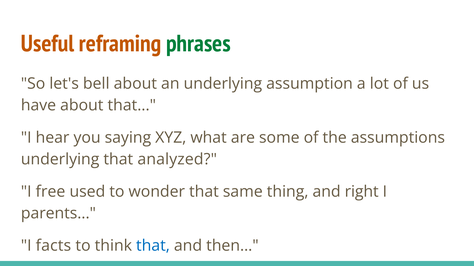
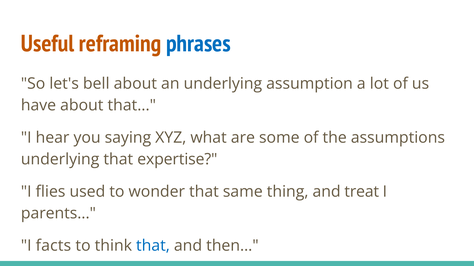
phrases colour: green -> blue (198, 44)
analyzed: analyzed -> expertise (177, 160)
free: free -> flies (51, 192)
right: right -> treat (362, 192)
